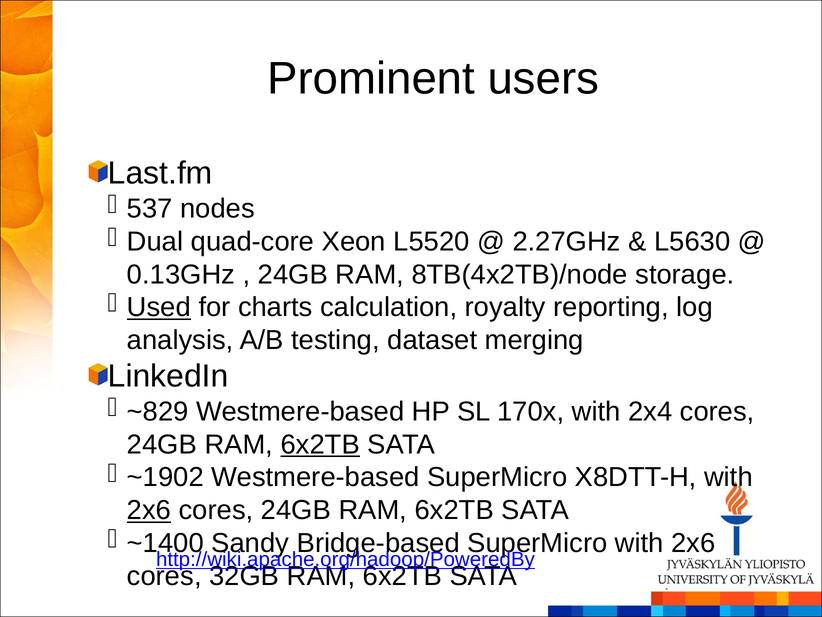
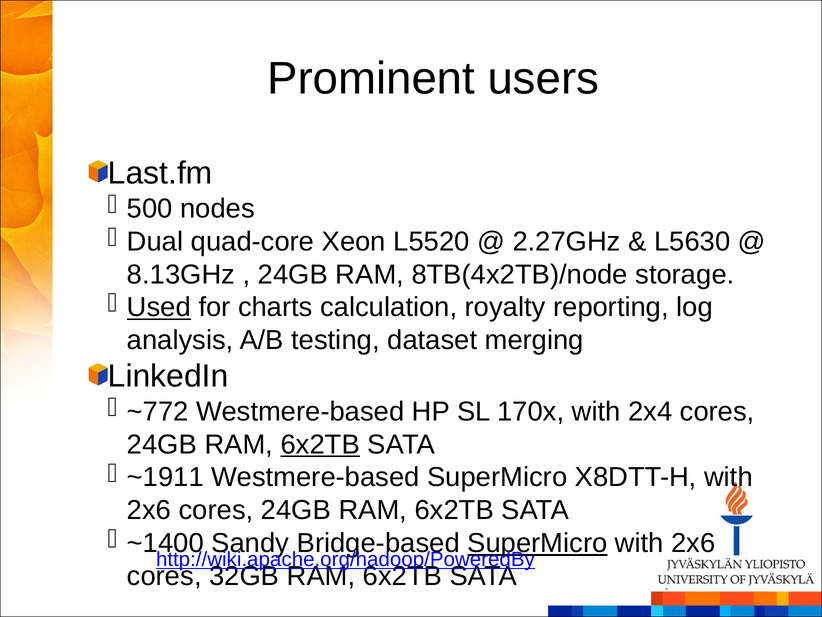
537: 537 -> 500 (150, 208)
0.13GHz: 0.13GHz -> 8.13GHz (181, 274)
~829: ~829 -> ~772 (158, 411)
~1902: ~1902 -> ~1911 (165, 477)
2x6 underline: present -> none (149, 510)
SuperMicro underline: none -> present (537, 543)
